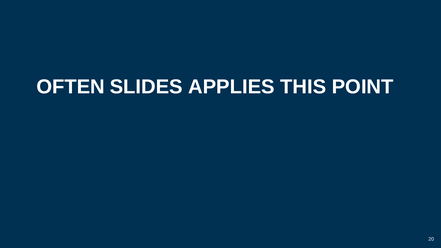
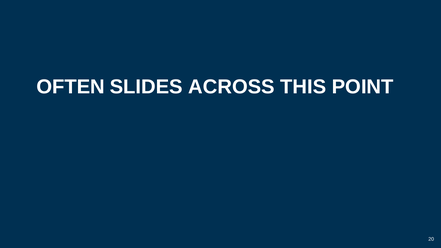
APPLIES: APPLIES -> ACROSS (231, 87)
